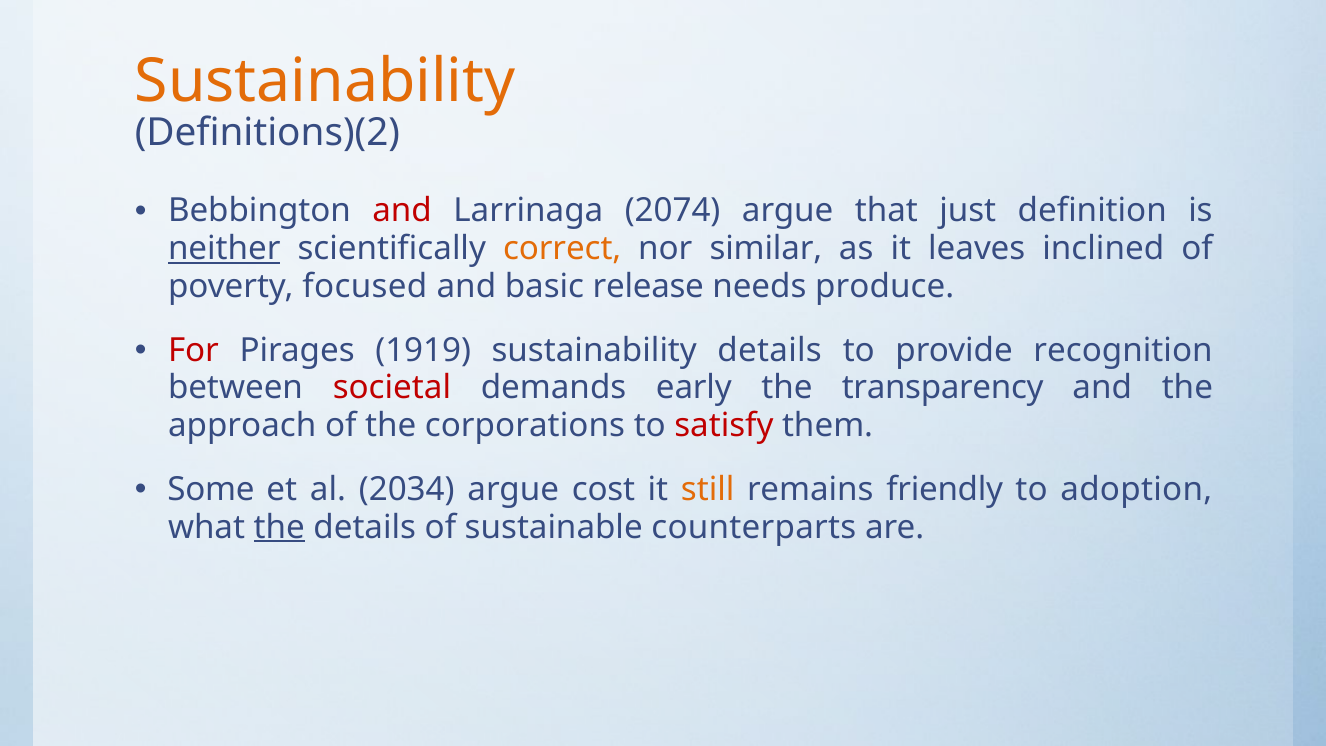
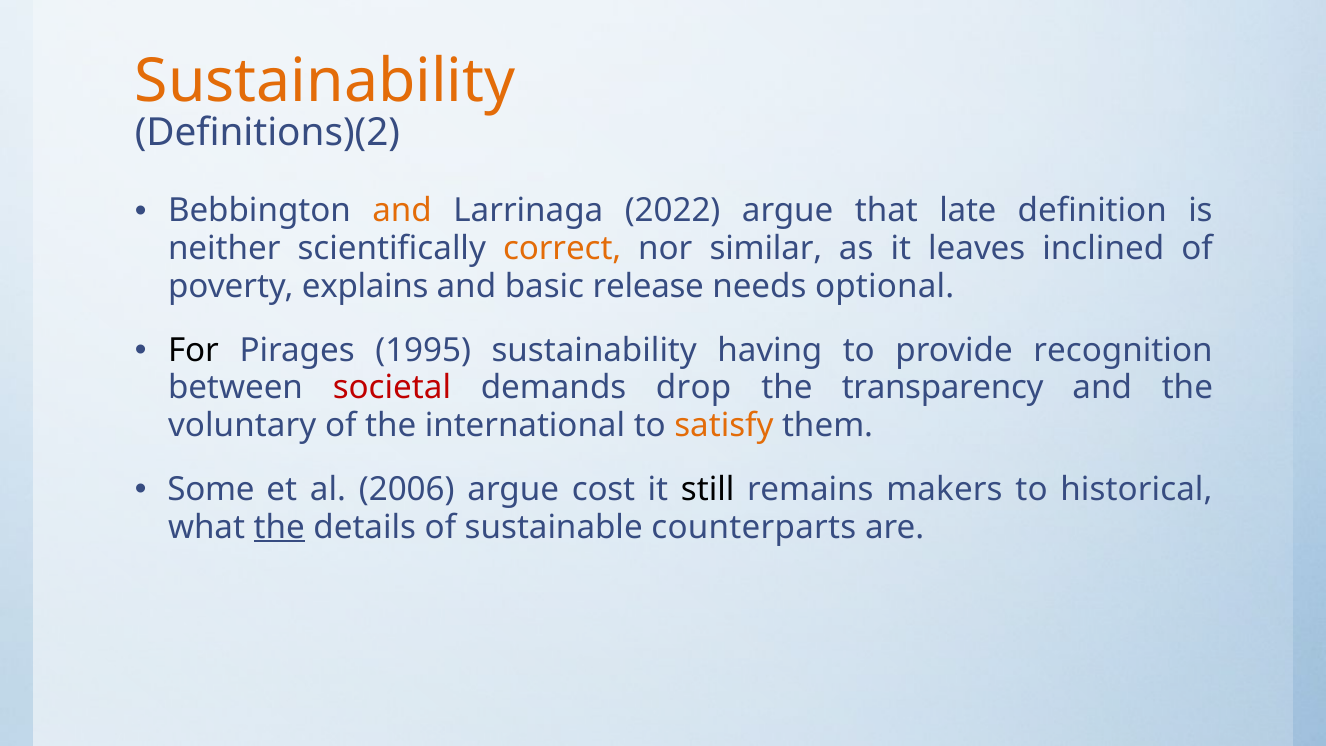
and colour: red -> orange (402, 211)
2074: 2074 -> 2022 (673, 211)
just: just -> late (968, 211)
neither underline: present -> none (224, 249)
focused: focused -> explains (365, 287)
produce: produce -> optional (885, 287)
For colour: red -> black (193, 350)
1919: 1919 -> 1995 (423, 350)
sustainability details: details -> having (770, 350)
early: early -> drop (694, 388)
approach: approach -> voluntary (242, 426)
corporations: corporations -> international (525, 426)
satisfy colour: red -> orange (724, 426)
2034: 2034 -> 2006 (407, 489)
still colour: orange -> black (708, 489)
friendly: friendly -> makers (944, 489)
adoption: adoption -> historical (1136, 489)
